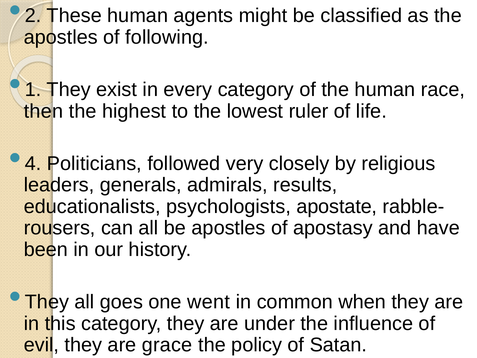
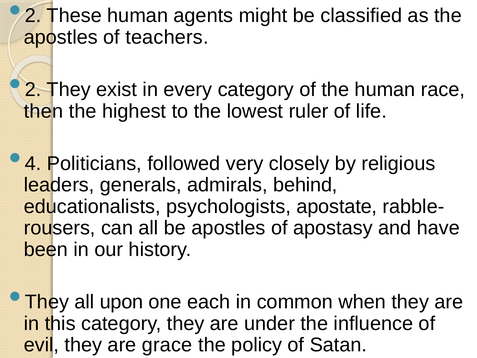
following: following -> teachers (167, 37)
1: 1 -> 2 (33, 90)
results: results -> behind (305, 185)
goes: goes -> upon (122, 302)
went: went -> each (209, 302)
